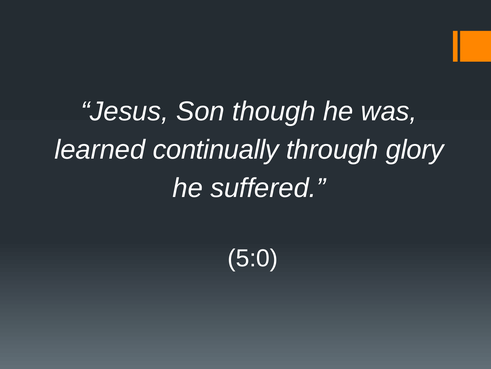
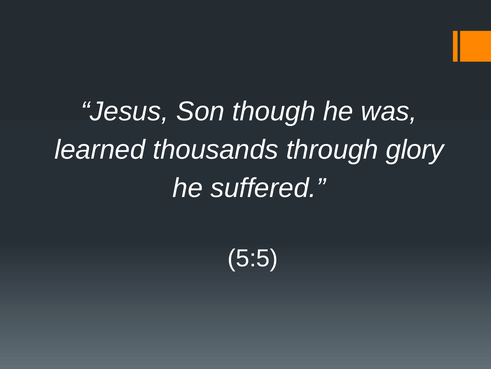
continually: continually -> thousands (216, 149)
5:0: 5:0 -> 5:5 (253, 258)
